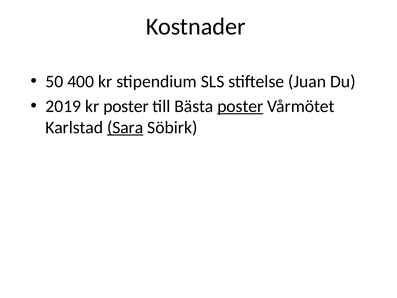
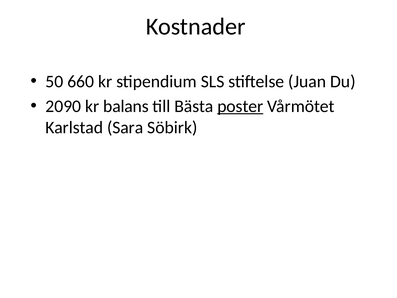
400: 400 -> 660 (81, 81)
2019: 2019 -> 2090 (63, 106)
kr poster: poster -> balans (126, 106)
Sara underline: present -> none (125, 127)
